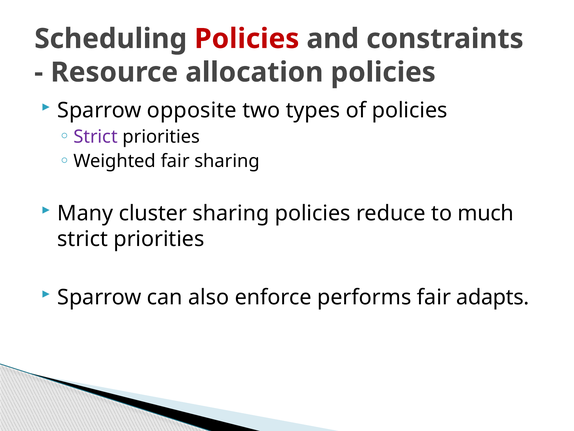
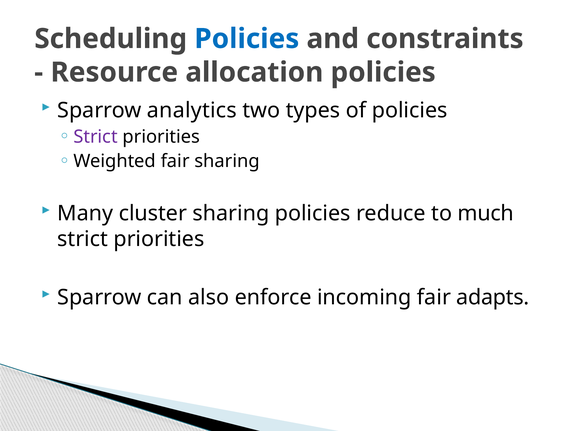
Policies colour: red -> blue (247, 39)
opposite: opposite -> analytics (192, 110)
performs: performs -> incoming (364, 297)
